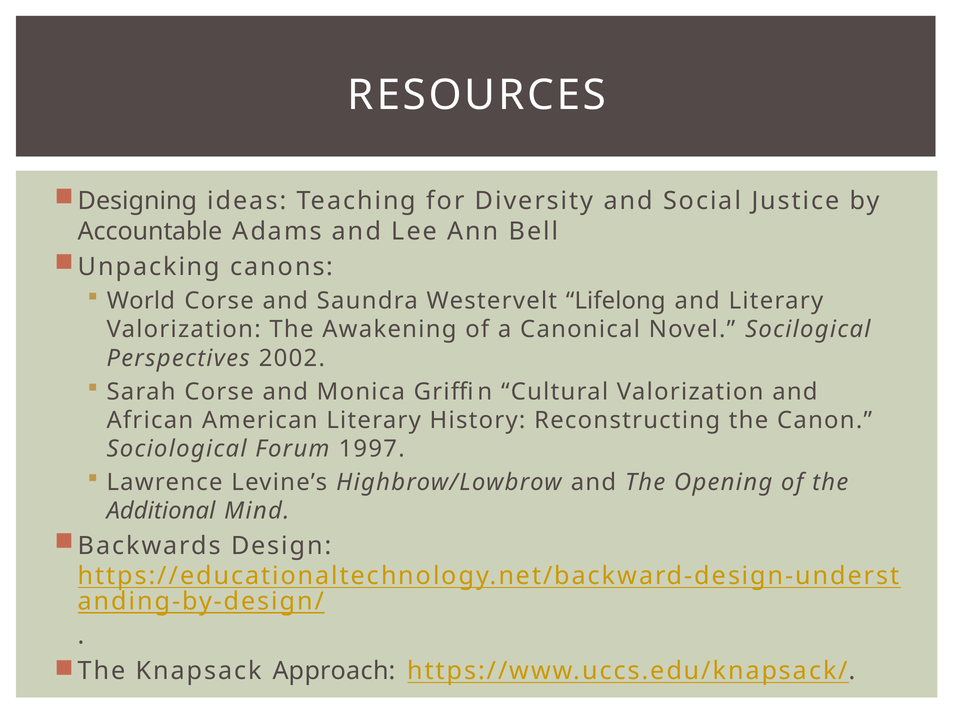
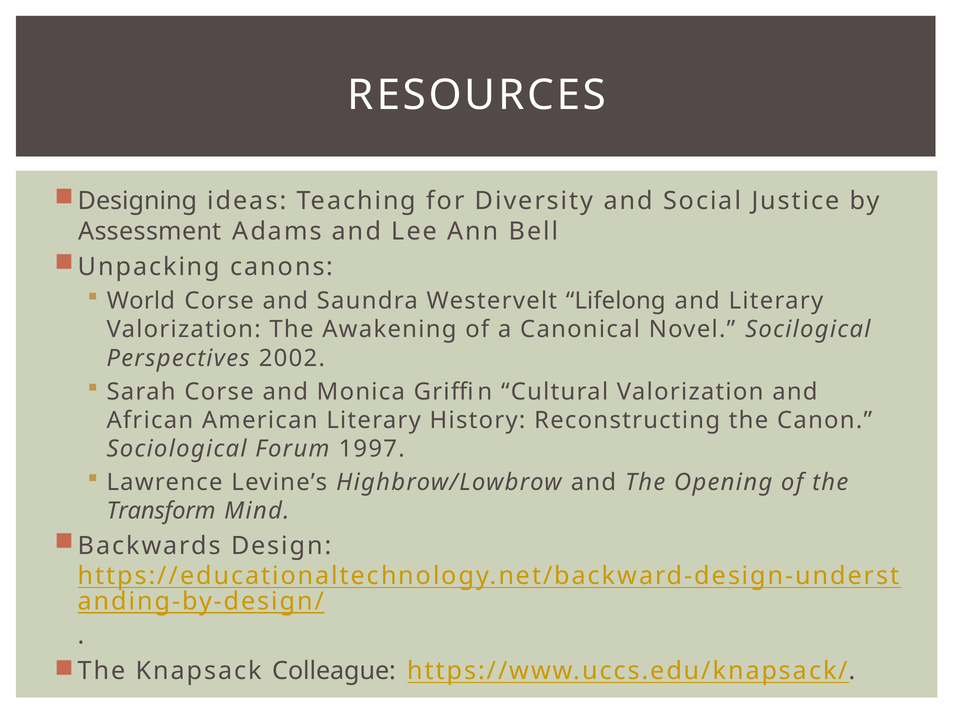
Accountable: Accountable -> Assessment (150, 231)
Additional: Additional -> Transform (161, 511)
Approach: Approach -> Colleague (334, 670)
